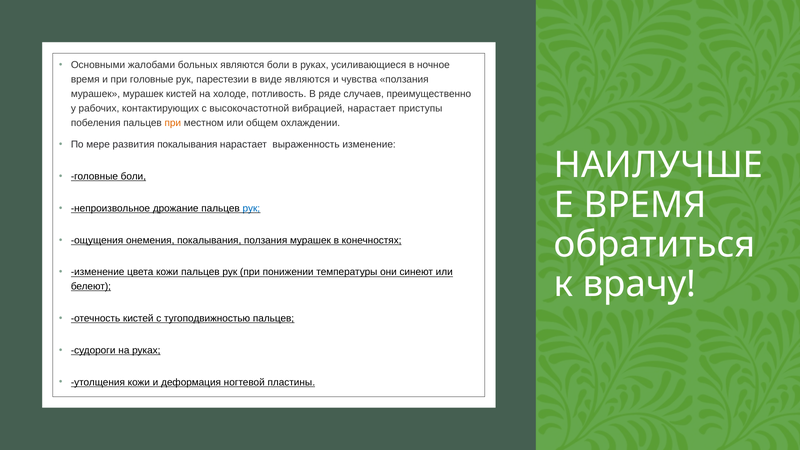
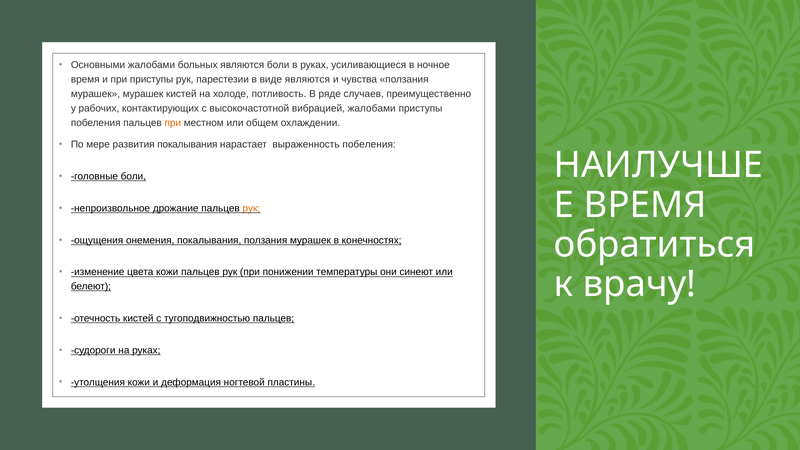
при головные: головные -> приступы (152, 80)
вибрацией нарастает: нарастает -> жалобами (372, 108)
выраженность изменение: изменение -> побеления (369, 145)
рук colour: blue -> orange (251, 208)
